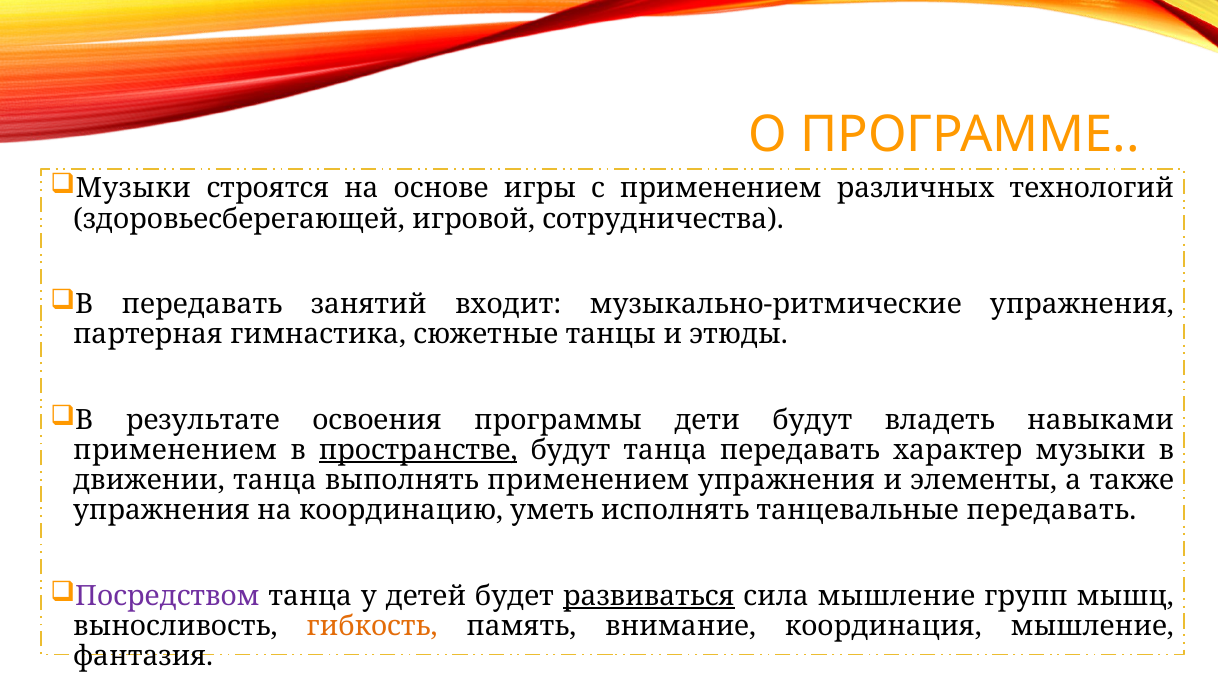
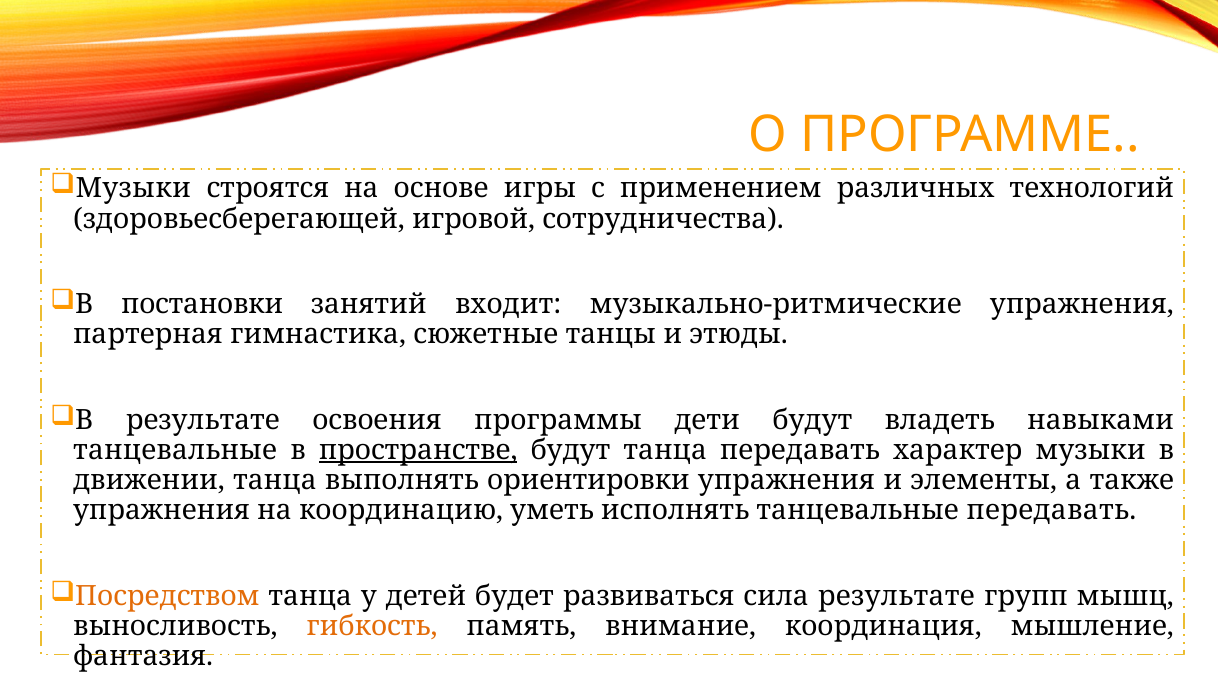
В передавать: передавать -> постановки (202, 304)
применением: применением -> танцевальные (175, 450)
выполнять применением: применением -> ориентировки (588, 481)
Посредством colour: purple -> orange (168, 596)
развиваться underline: present -> none (649, 596)
сила мышление: мышление -> результате (896, 596)
